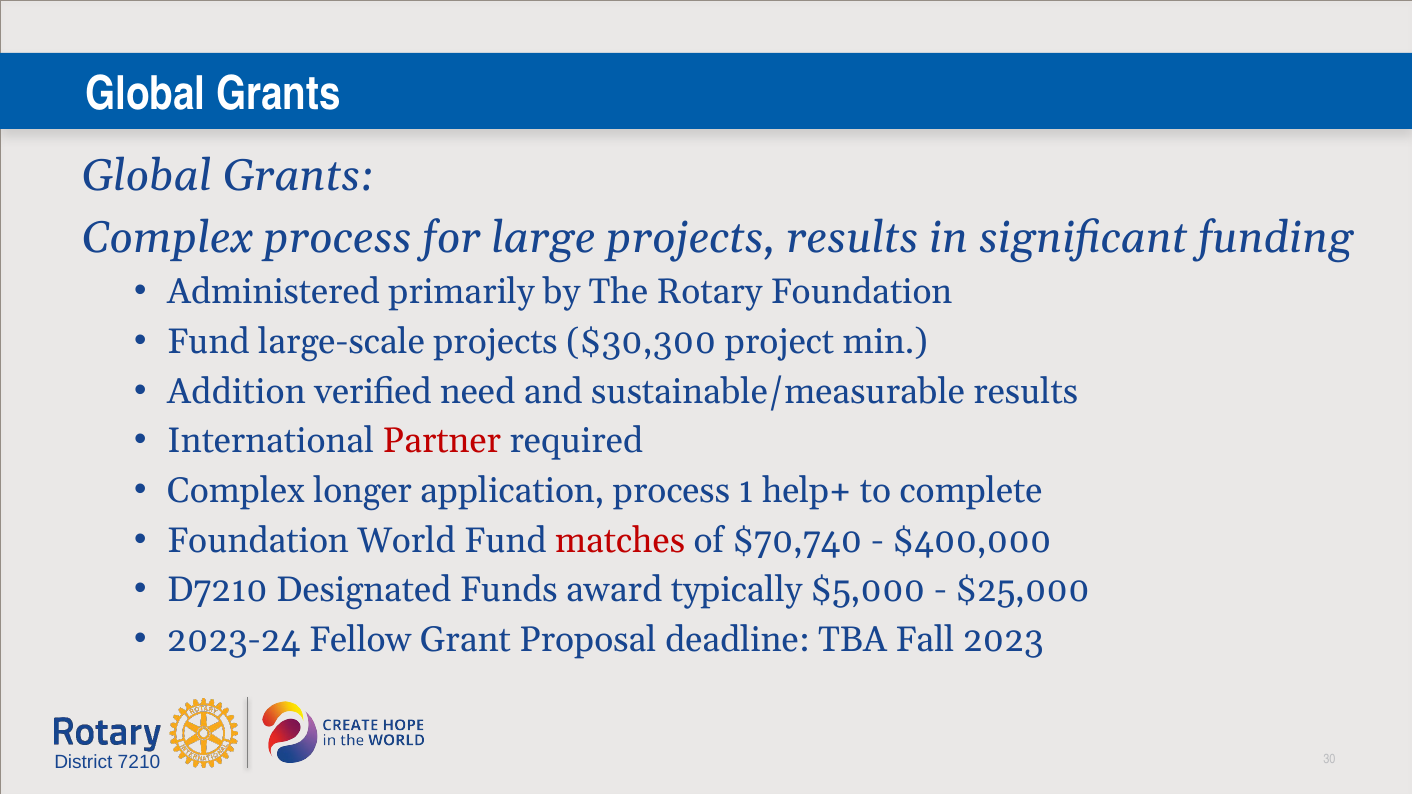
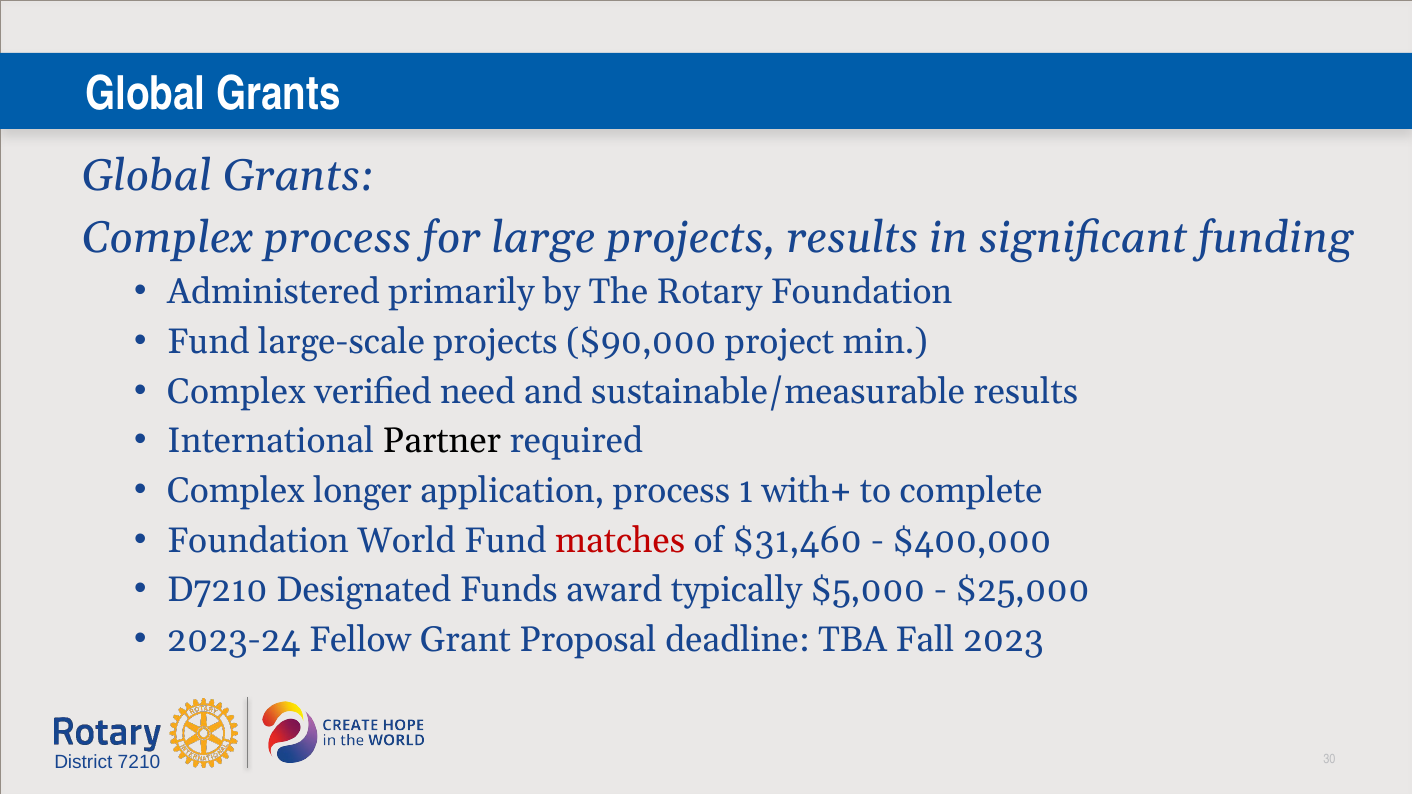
$30,300: $30,300 -> $90,000 (641, 342)
Addition: Addition -> Complex (237, 392)
Partner colour: red -> black (442, 441)
help+: help+ -> with+ (807, 491)
$70,740: $70,740 -> $31,460 (797, 541)
